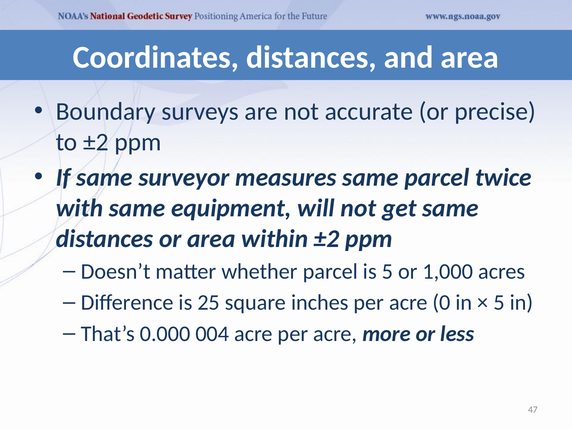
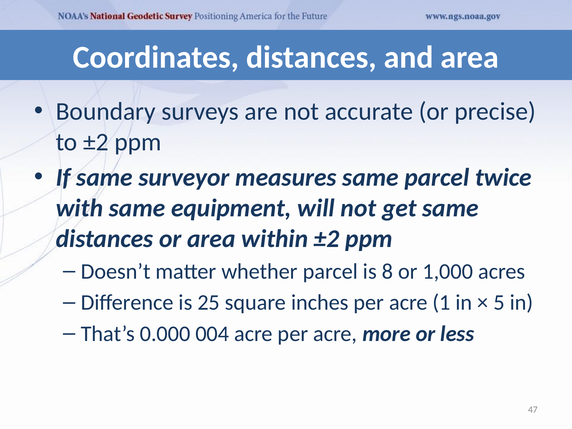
is 5: 5 -> 8 (387, 271)
0: 0 -> 1 (442, 303)
